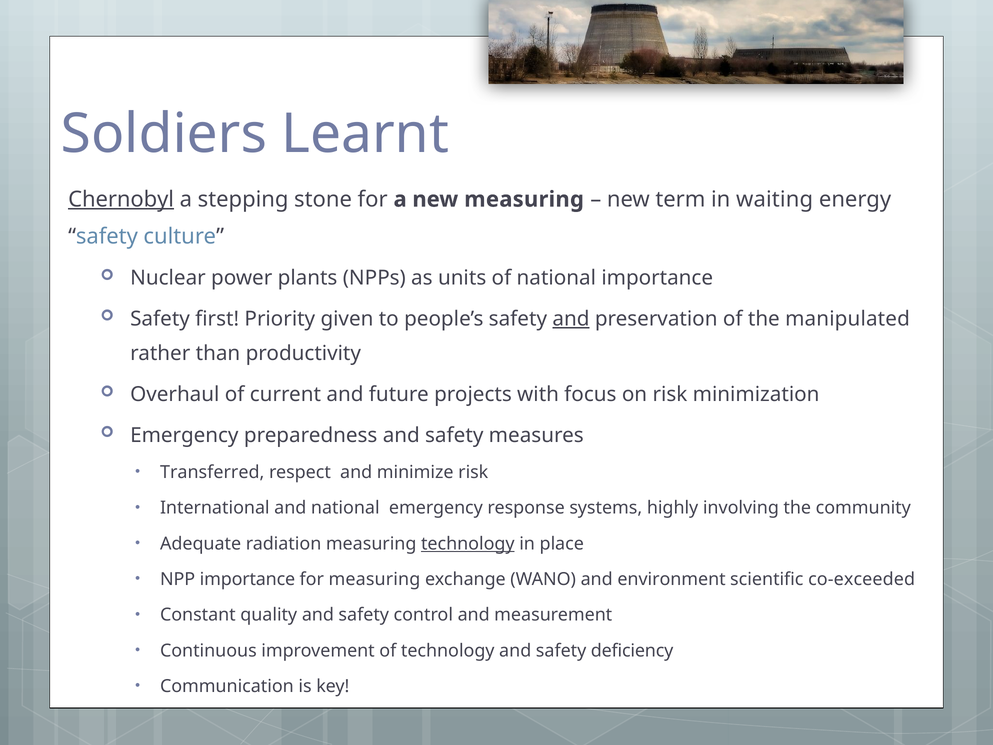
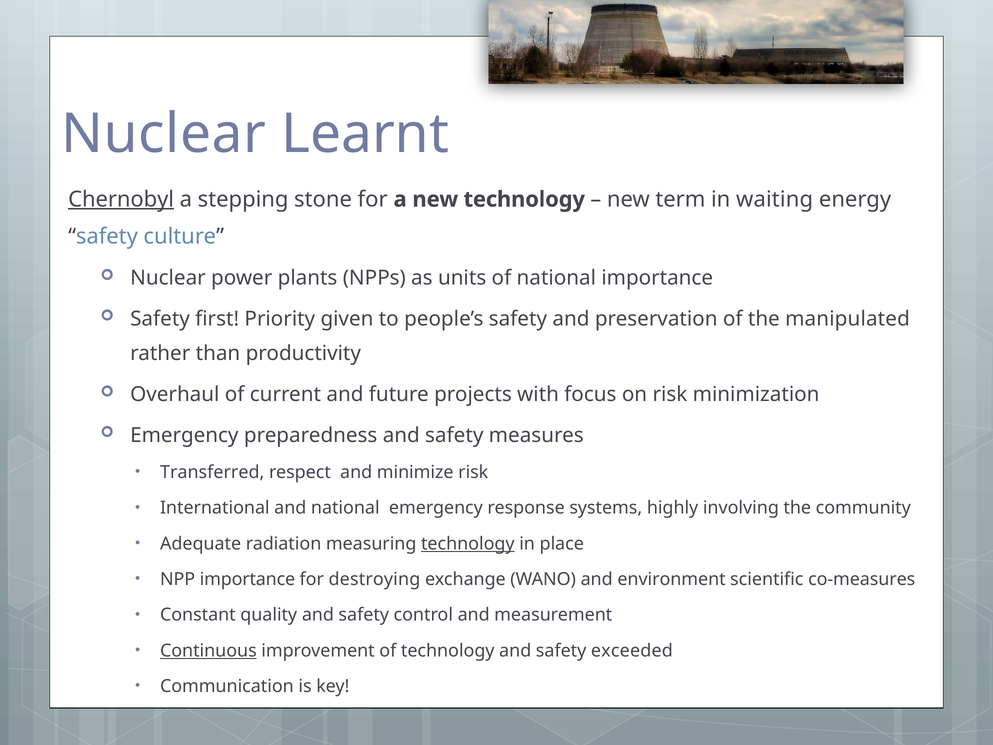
Soldiers: Soldiers -> Nuclear (164, 134)
new measuring: measuring -> technology (524, 199)
and underline: present -> none (571, 319)
for measuring: measuring -> destroying (374, 579)
co-exceeded: co-exceeded -> co-measures (862, 579)
Continuous underline: none -> present (208, 650)
deficiency: deficiency -> exceeded (632, 650)
